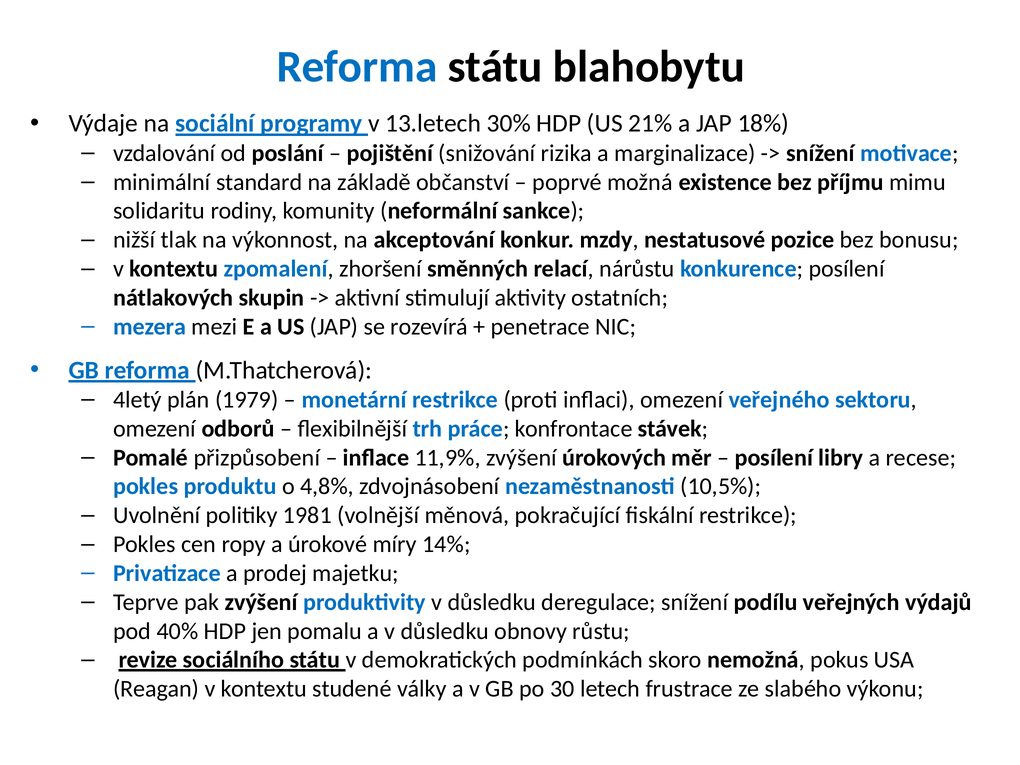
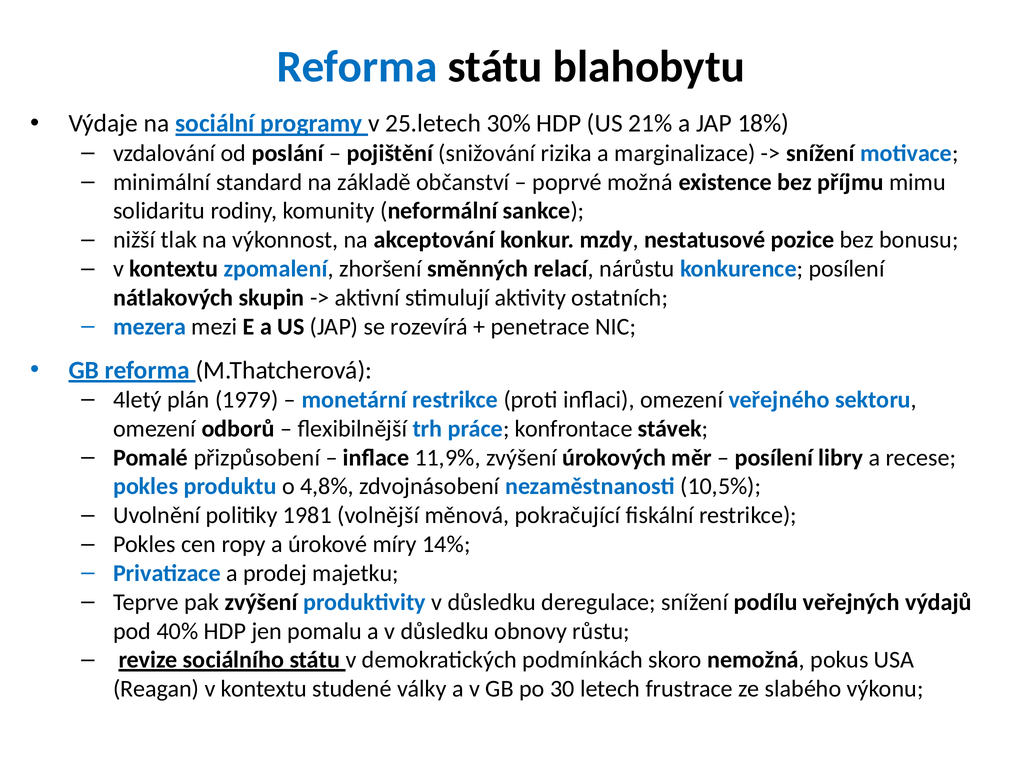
13.letech: 13.letech -> 25.letech (433, 124)
